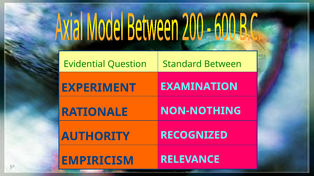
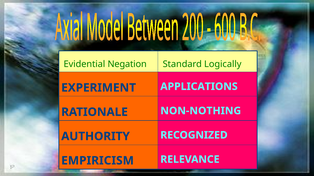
Question: Question -> Negation (127, 64)
Between: Between -> Logically (223, 64)
EXAMINATION: EXAMINATION -> APPLICATIONS (199, 87)
